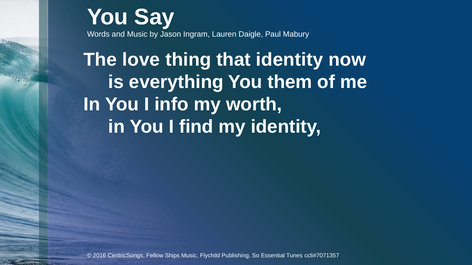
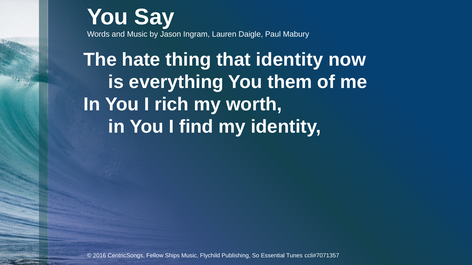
love: love -> hate (141, 60)
info: info -> rich (172, 105)
